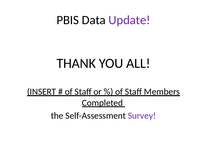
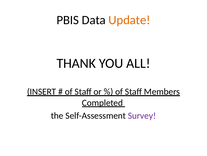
Update colour: purple -> orange (129, 20)
